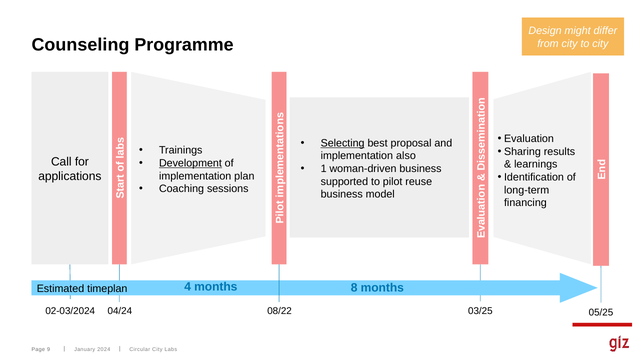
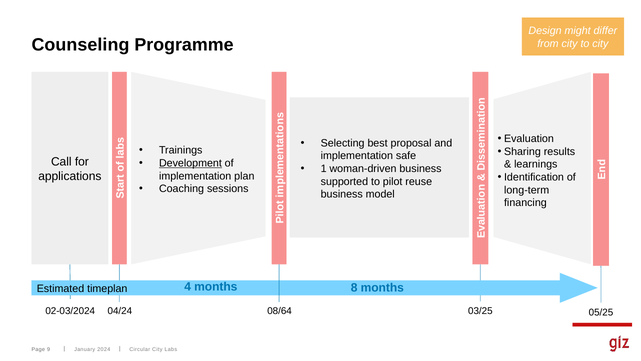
Selecting underline: present -> none (343, 143)
also: also -> safe (406, 156)
08/22: 08/22 -> 08/64 (280, 311)
